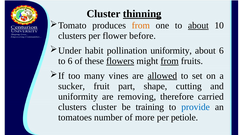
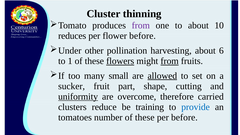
thinning underline: present -> none (142, 14)
from colour: orange -> purple (141, 25)
about underline: present -> none (198, 25)
clusters: clusters -> reduces (72, 36)
habit: habit -> other (94, 51)
pollination uniformity: uniformity -> harvesting (171, 51)
to 6: 6 -> 1 (70, 61)
vines: vines -> small (119, 76)
uniformity underline: none -> present (78, 97)
removing: removing -> overcome (137, 97)
clusters cluster: cluster -> reduce (104, 107)
number of more: more -> these (145, 117)
per petiole: petiole -> before (184, 117)
